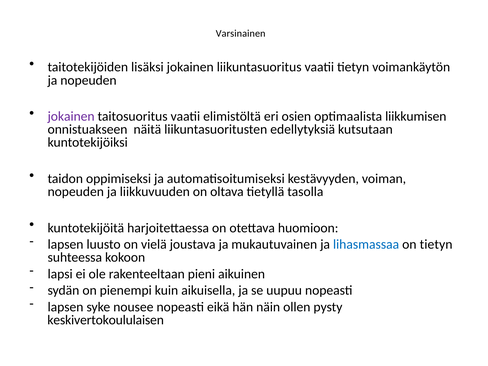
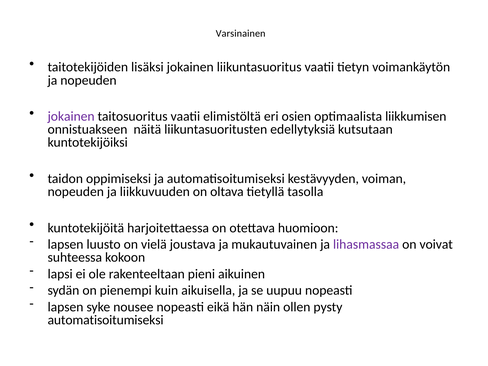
lihasmassaa colour: blue -> purple (366, 244)
on tietyn: tietyn -> voivat (436, 244)
keskivertokoululaisen: keskivertokoululaisen -> automatisoitumiseksi (106, 320)
